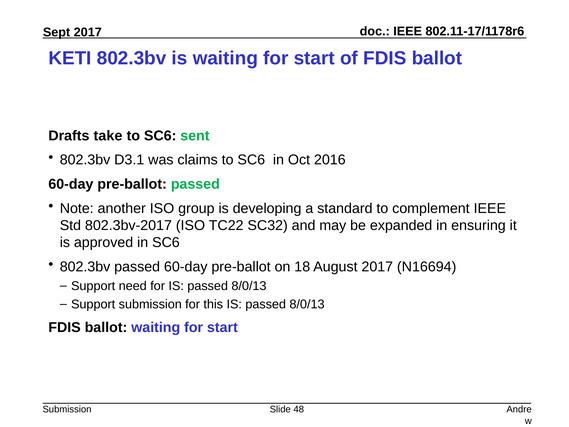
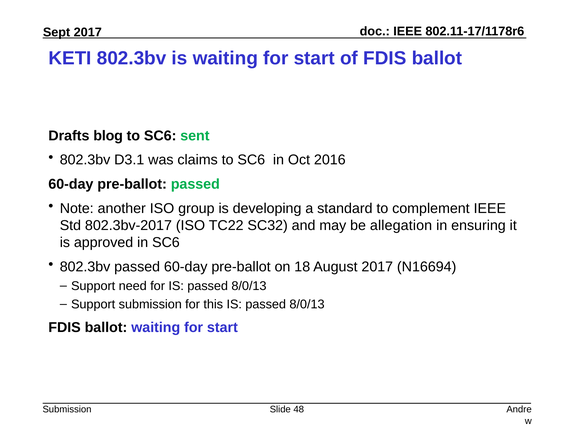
take: take -> blog (108, 136)
expanded: expanded -> allegation (401, 225)
